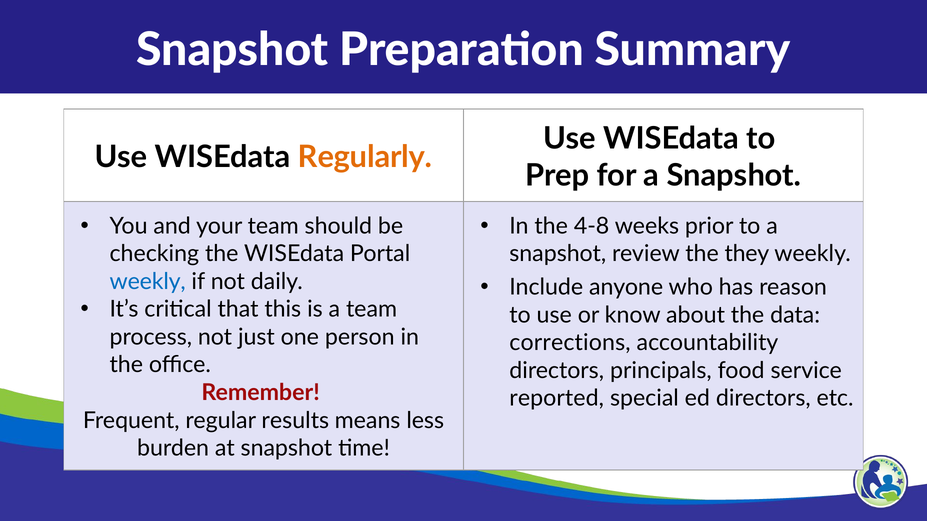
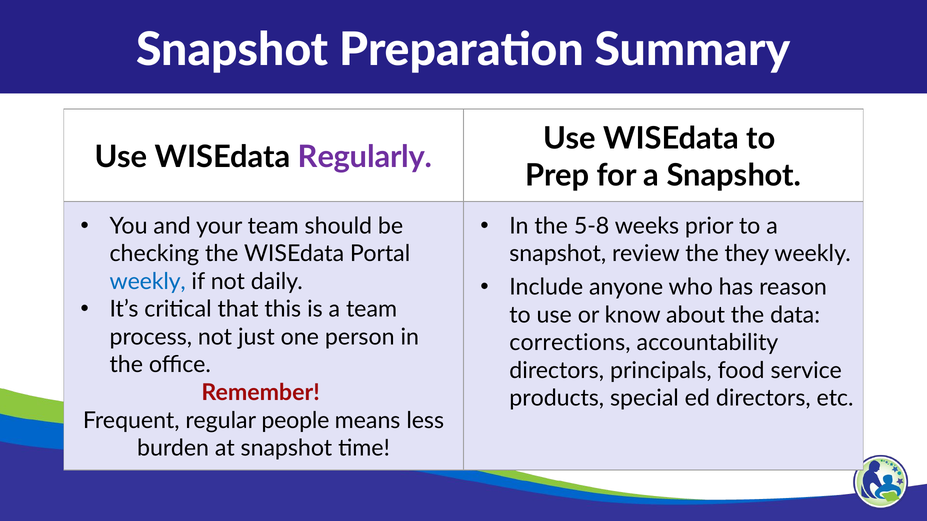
Regularly colour: orange -> purple (365, 157)
4-8: 4-8 -> 5-8 (592, 226)
reported: reported -> products (557, 399)
results: results -> people (295, 421)
